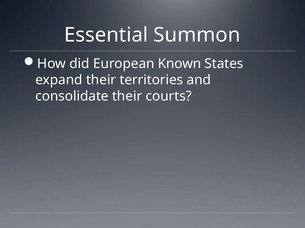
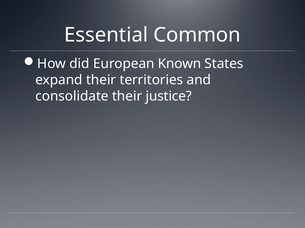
Summon: Summon -> Common (197, 35)
courts: courts -> justice (169, 97)
